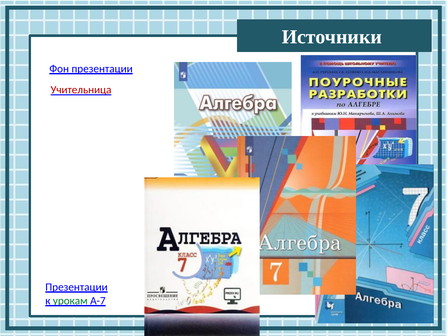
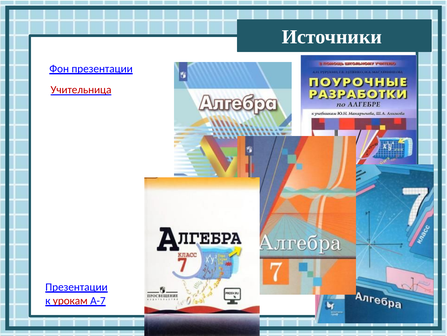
урокам colour: green -> red (70, 300)
